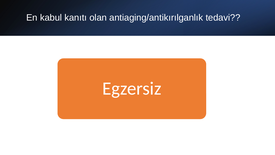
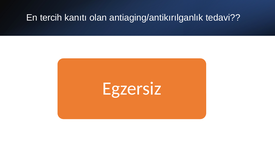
kabul: kabul -> tercih (51, 18)
